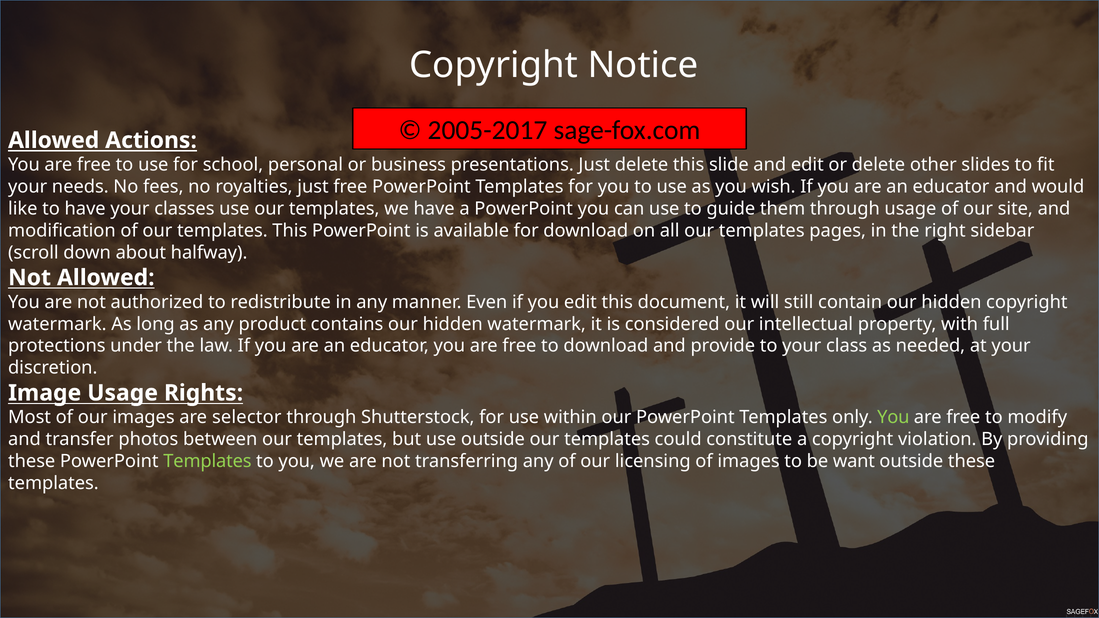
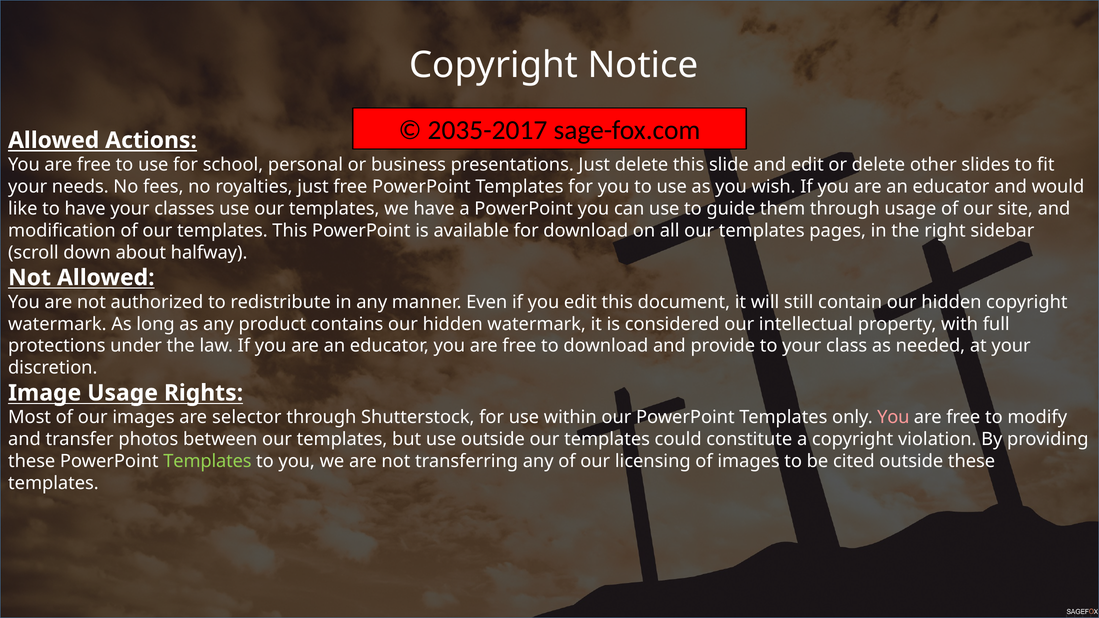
2005-2017: 2005-2017 -> 2035-2017 (487, 130)
You colour: light green -> pink (893, 417)
want: want -> cited (854, 461)
